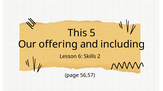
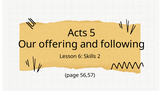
This: This -> Acts (77, 33)
including: including -> following (123, 45)
